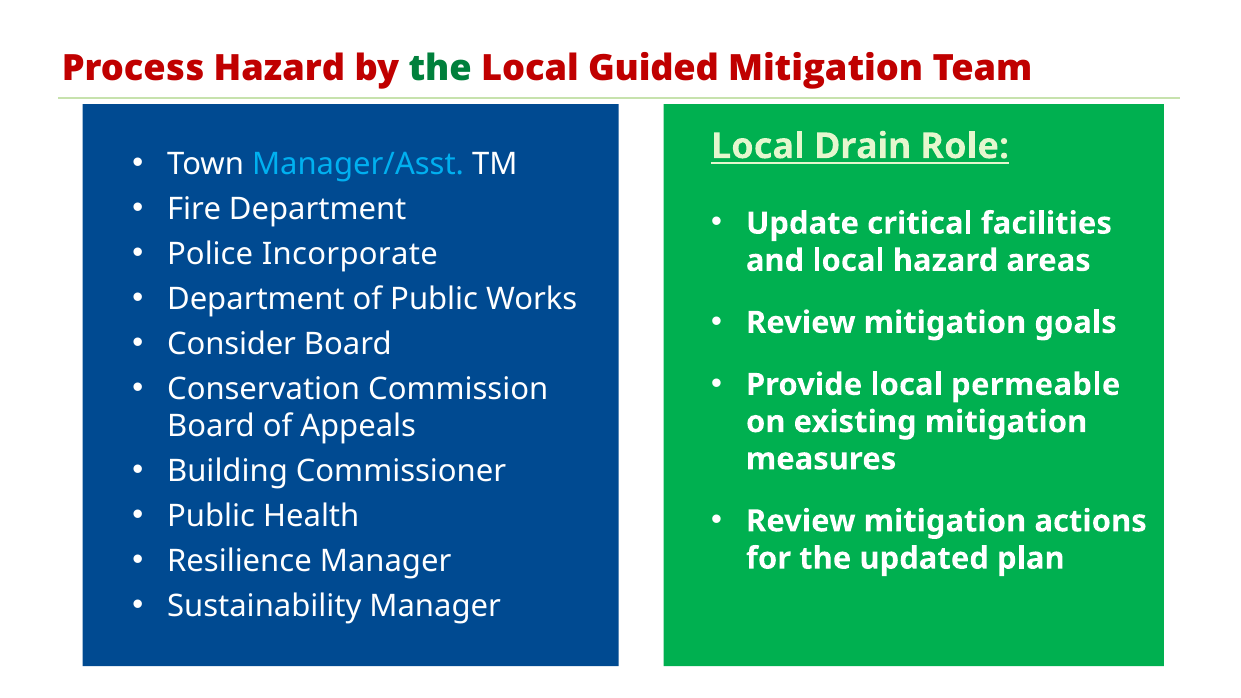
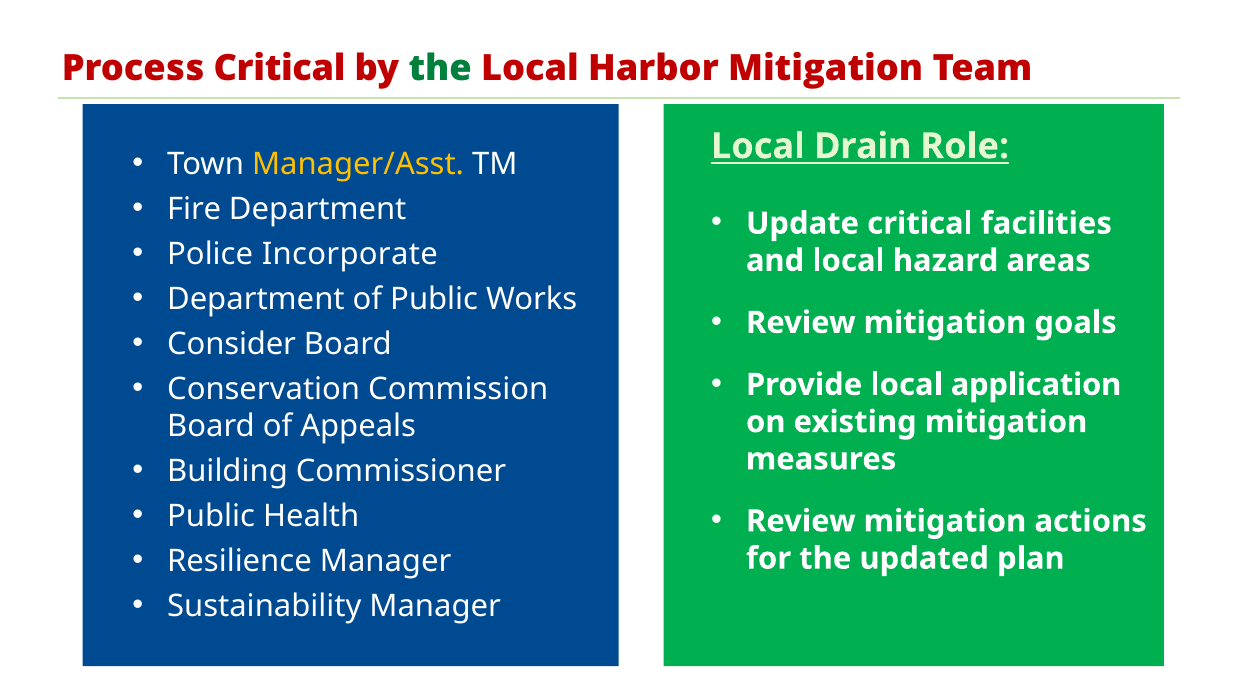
Process Hazard: Hazard -> Critical (280, 69)
Guided: Guided -> Harbor (653, 69)
Manager/Asst colour: light blue -> yellow (358, 164)
permeable: permeable -> application (1036, 385)
